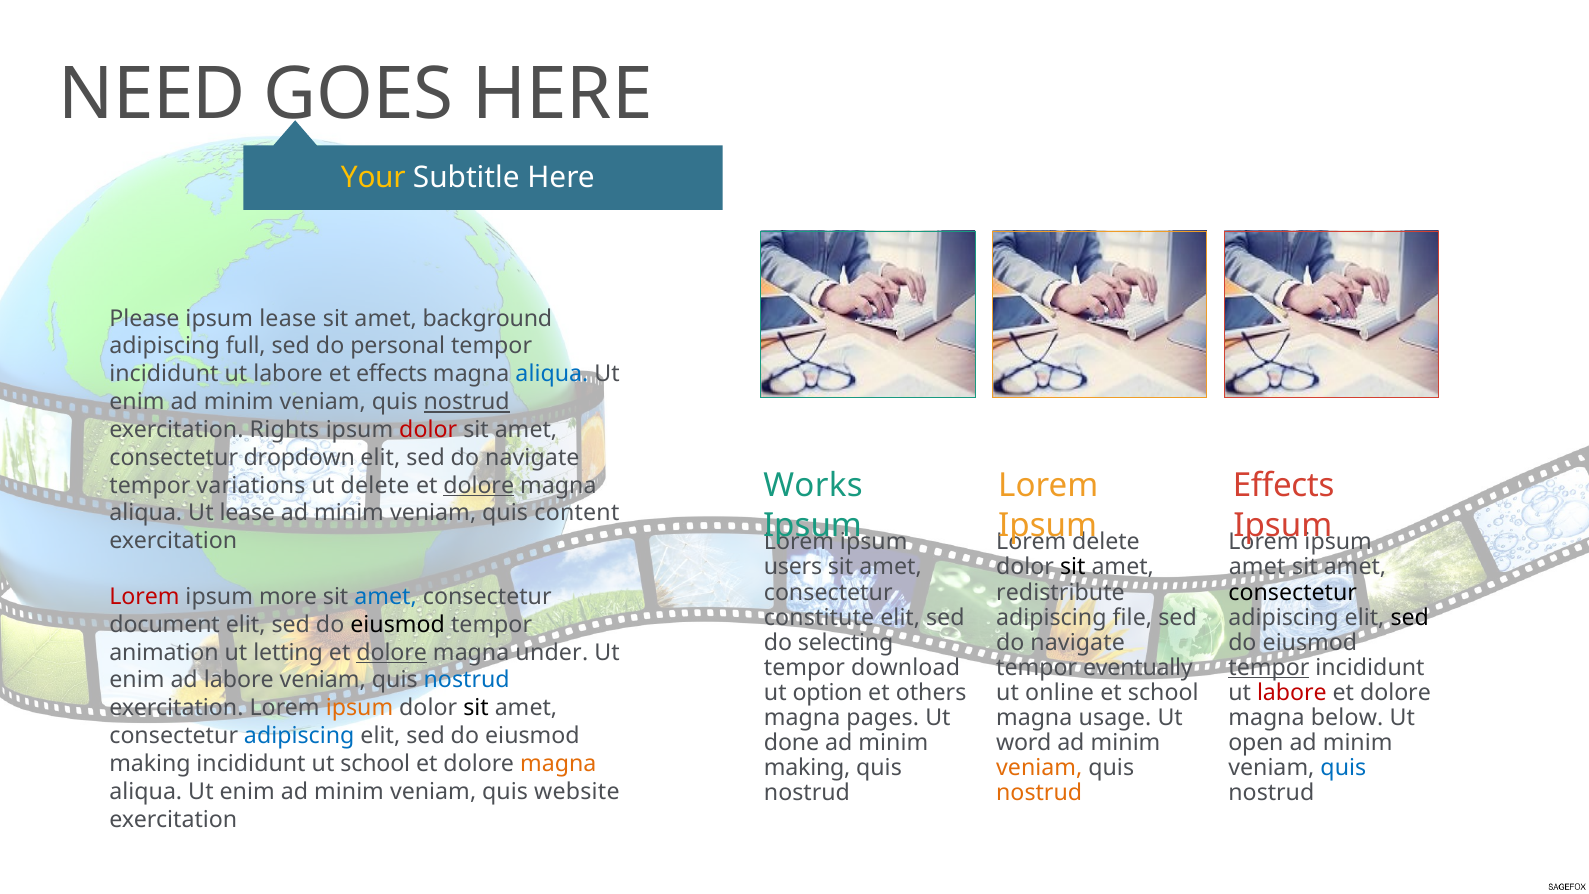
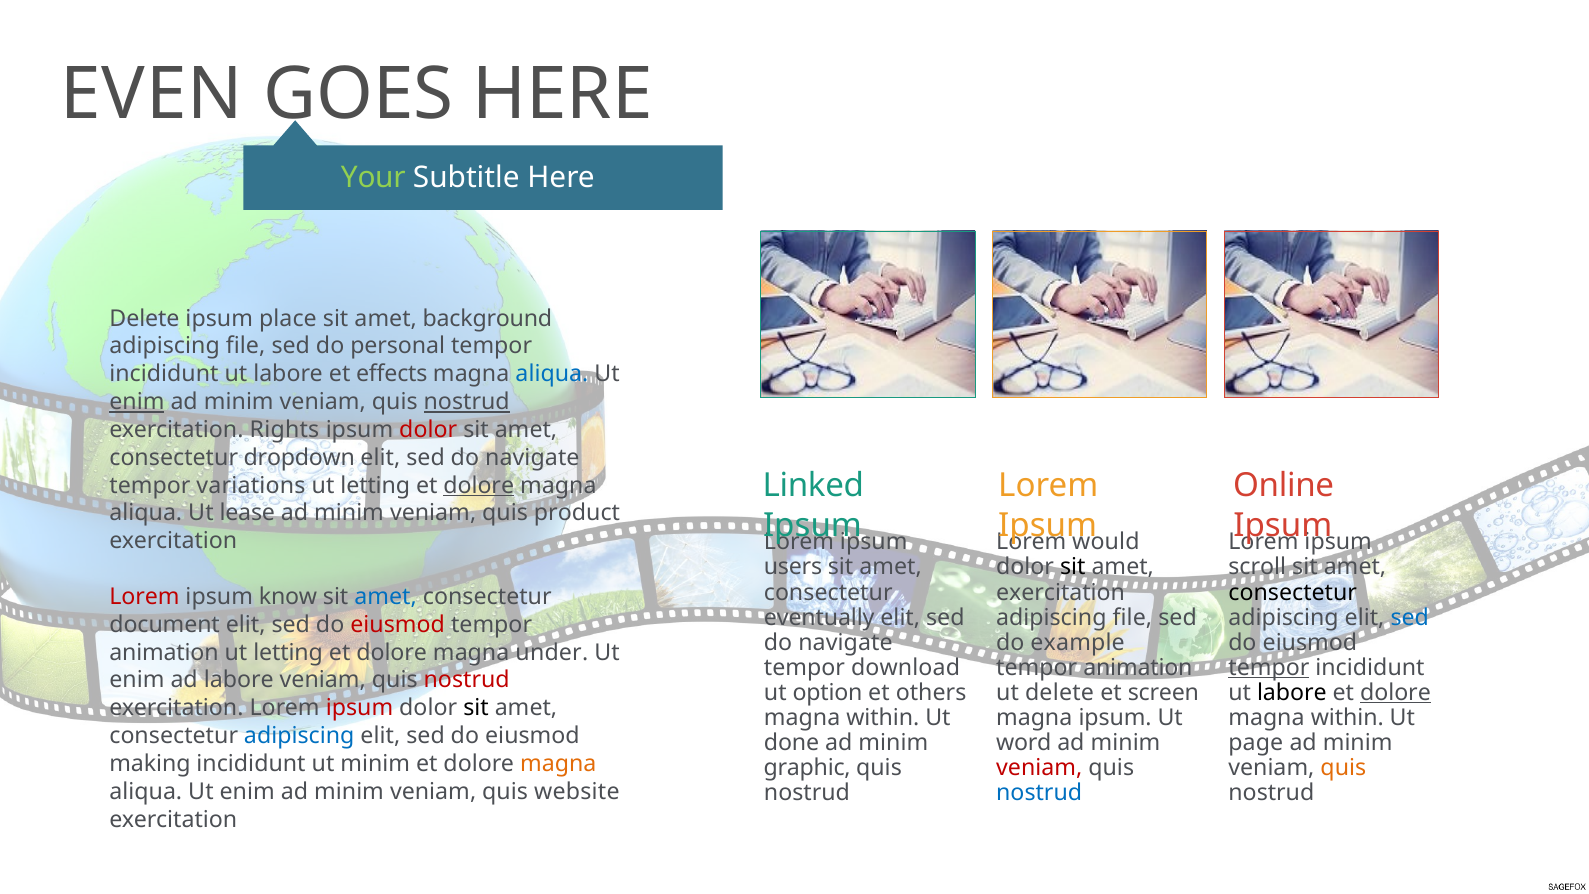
NEED: NEED -> EVEN (152, 94)
Your colour: yellow -> light green (373, 178)
Please: Please -> Delete (144, 318)
ipsum lease: lease -> place (288, 318)
full: full -> file (246, 346)
enim underline: none -> present (137, 402)
Works: Works -> Linked (813, 486)
Effects: Effects -> Online (1284, 486)
delete: delete -> letting (375, 485)
content: content -> product (577, 513)
delete: delete -> would (1106, 542)
amet: amet -> scroll (1257, 567)
redistribute: redistribute -> exercitation (1061, 592)
more: more -> know (288, 597)
constitute: constitute -> eventually (819, 617)
sed colour: black -> blue (1410, 617)
eiusmod colour: black -> red (398, 624)
selecting: selecting -> navigate (845, 642)
navigate: navigate -> example (1078, 642)
dolore underline: present -> none (392, 652)
eventually: eventually -> animation (1138, 667)
nostrud colour: blue -> red (467, 680)
ut online: online -> delete (1059, 692)
et school: school -> screen (1163, 692)
labore colour: red -> black (1292, 692)
dolore underline: none -> present (1396, 692)
ipsum colour: orange -> red (359, 708)
pages: pages -> within (883, 718)
magna usage: usage -> ipsum (1115, 718)
below: below -> within (1347, 718)
open: open -> page (1256, 743)
ut school: school -> minim (375, 764)
making: making -> graphic (807, 768)
veniam colour: orange -> red (1039, 768)
quis colour: blue -> orange (1343, 768)
nostrud colour: orange -> blue (1039, 793)
